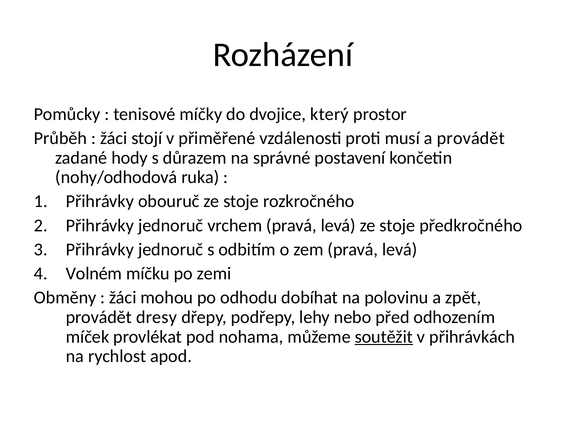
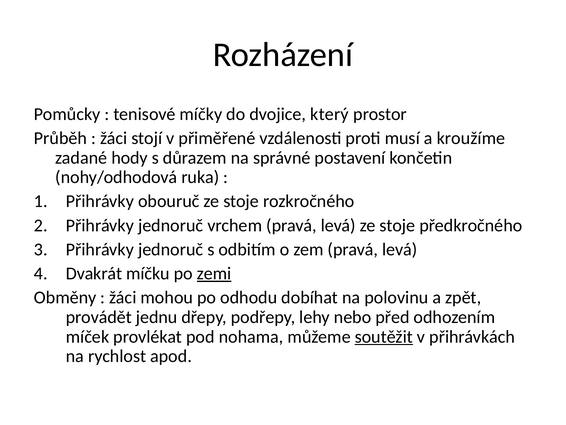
a provádět: provádět -> kroužíme (471, 138)
Volném: Volném -> Dvakrát (94, 273)
zemi underline: none -> present (214, 273)
dresy: dresy -> jednu (157, 317)
